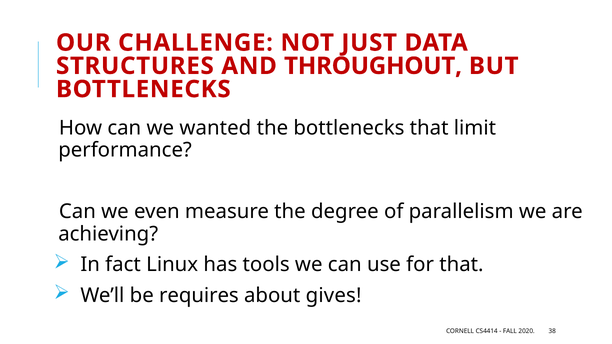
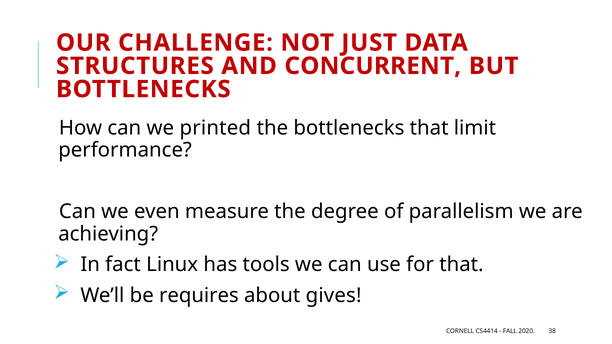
THROUGHOUT: THROUGHOUT -> CONCURRENT (373, 66)
wanted: wanted -> printed (215, 128)
